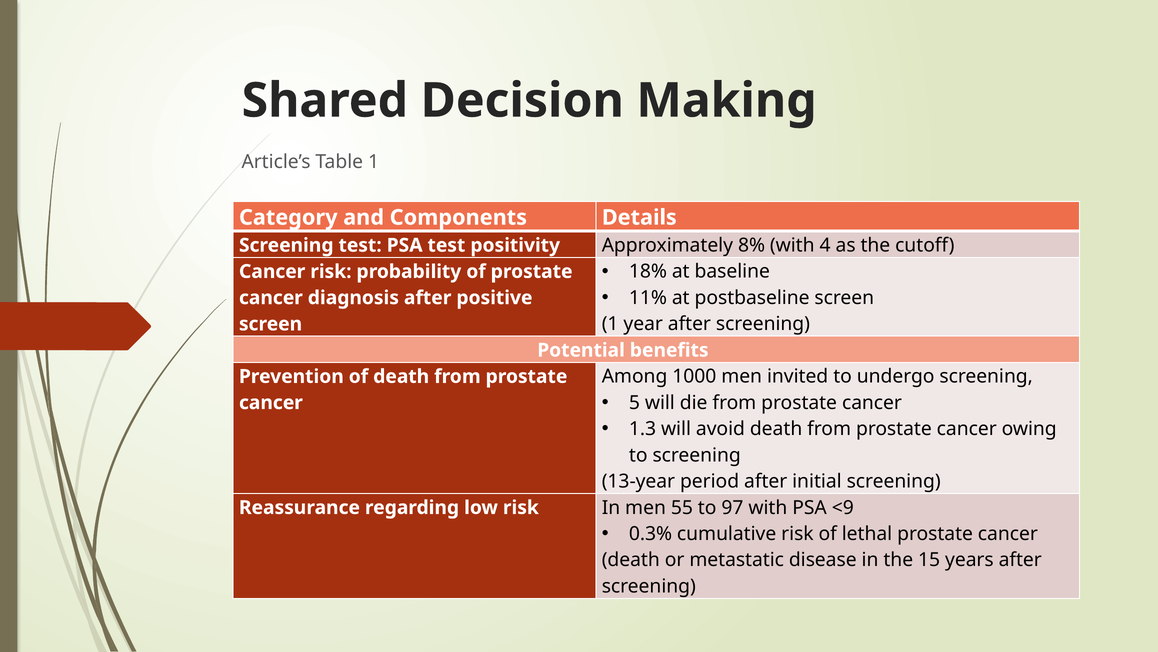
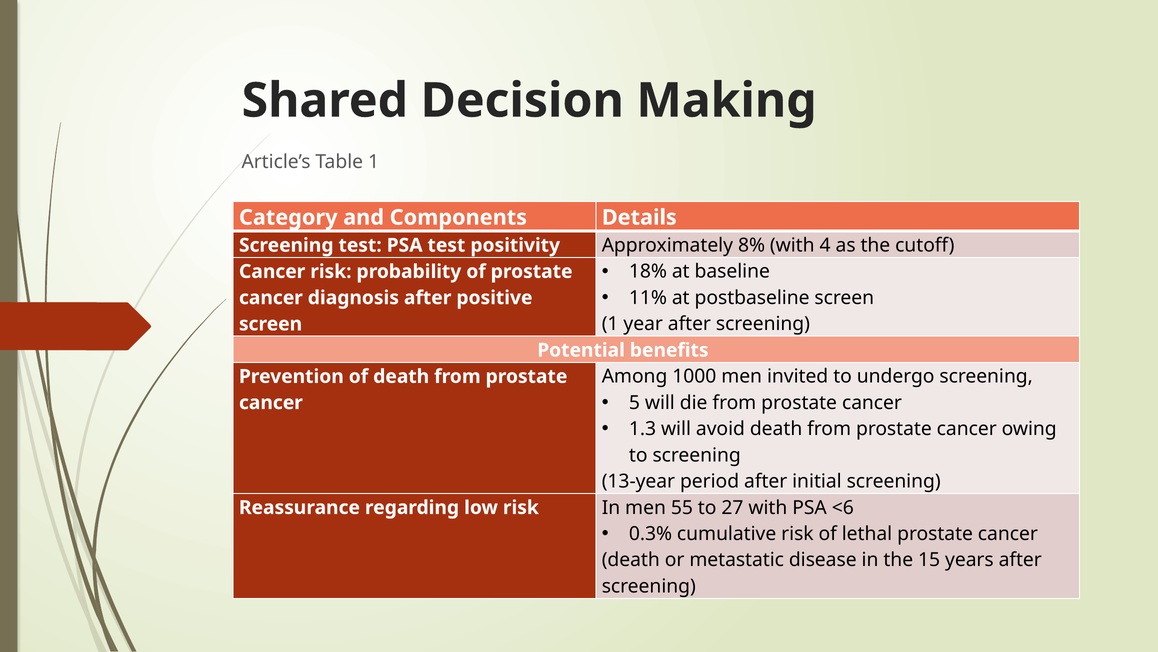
97: 97 -> 27 (732, 507)
<9: <9 -> <6 (843, 507)
